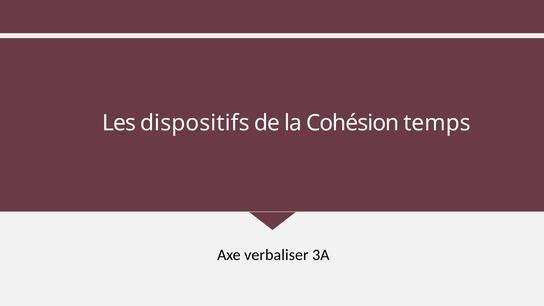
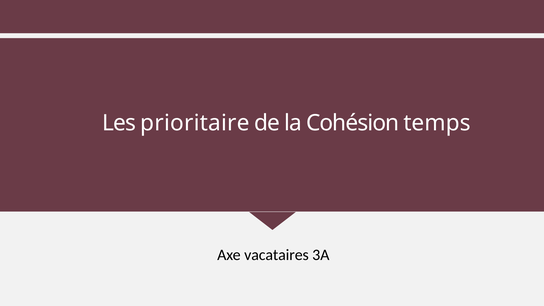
dispositifs: dispositifs -> prioritaire (195, 123)
verbaliser: verbaliser -> vacataires (276, 255)
